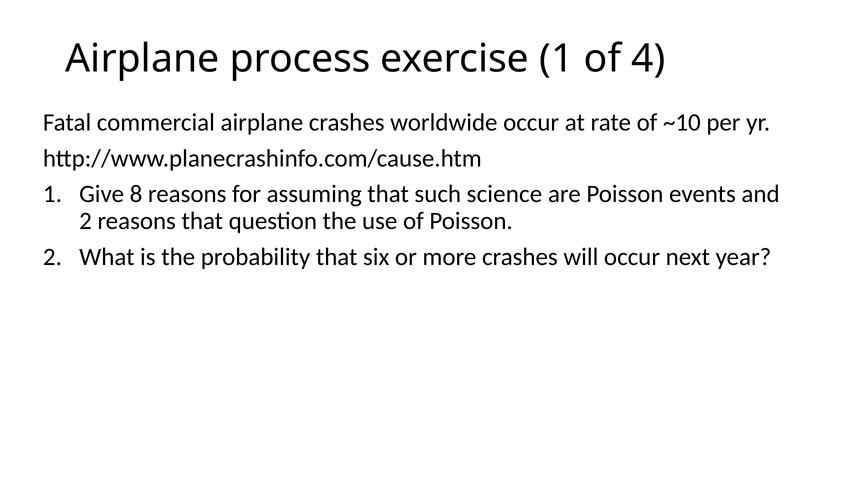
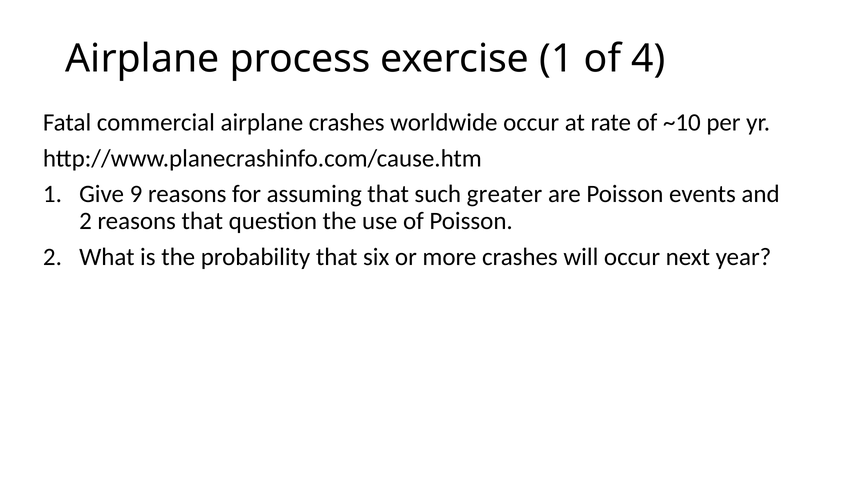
8: 8 -> 9 (136, 194)
science: science -> greater (504, 194)
